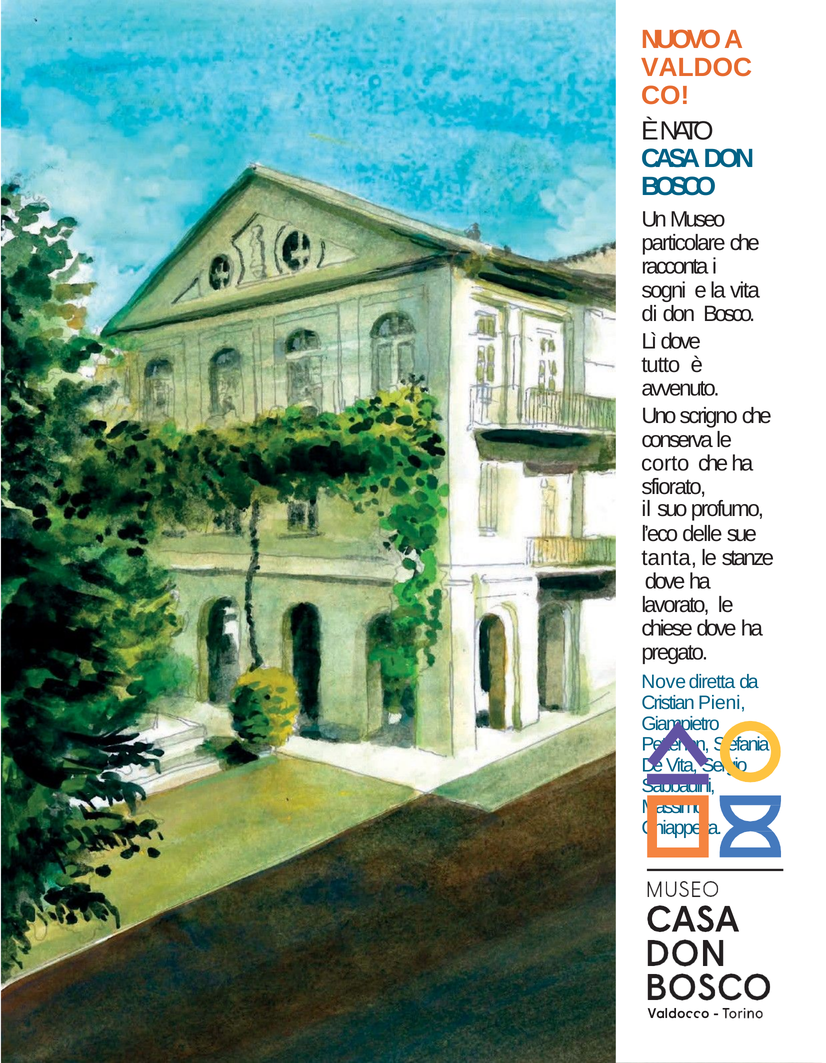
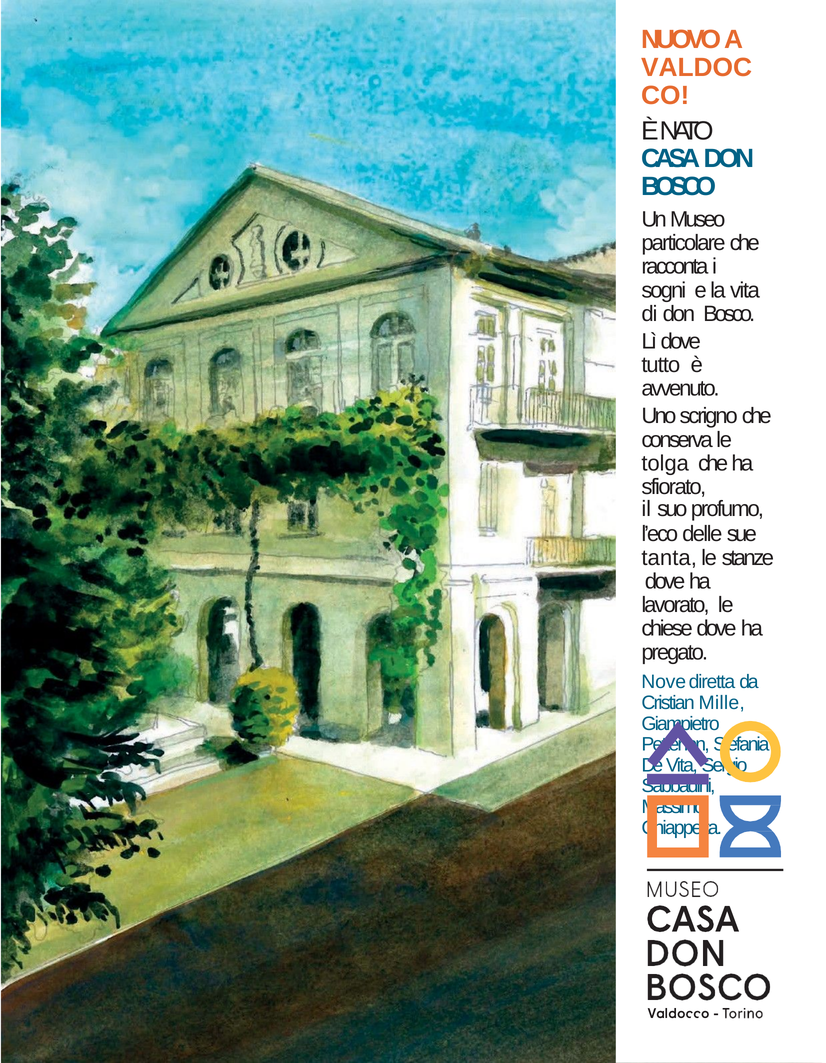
corto: corto -> tolga (665, 463)
Pieni: Pieni -> Mille (722, 703)
